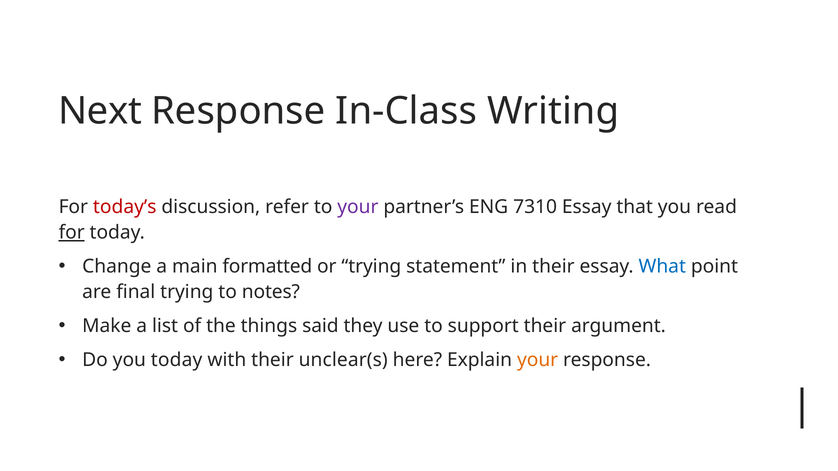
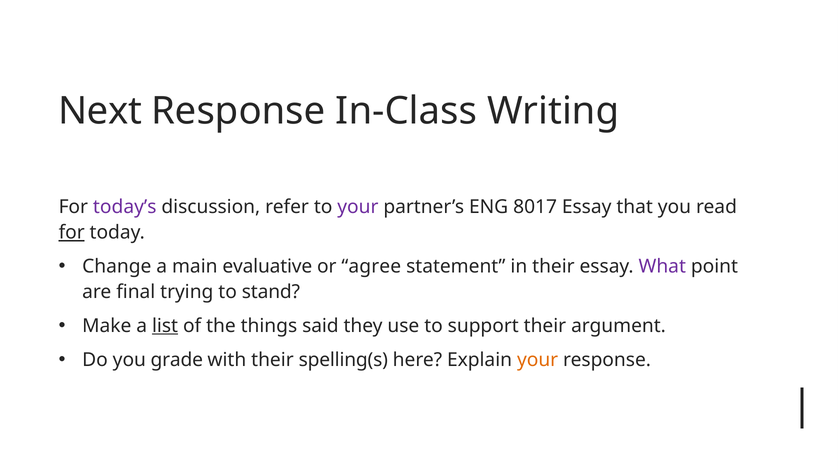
today’s colour: red -> purple (125, 207)
7310: 7310 -> 8017 (535, 207)
formatted: formatted -> evaluative (267, 267)
or trying: trying -> agree (371, 267)
What colour: blue -> purple (662, 267)
notes: notes -> stand (271, 292)
list underline: none -> present (165, 326)
you today: today -> grade (177, 360)
unclear(s: unclear(s -> spelling(s (343, 360)
